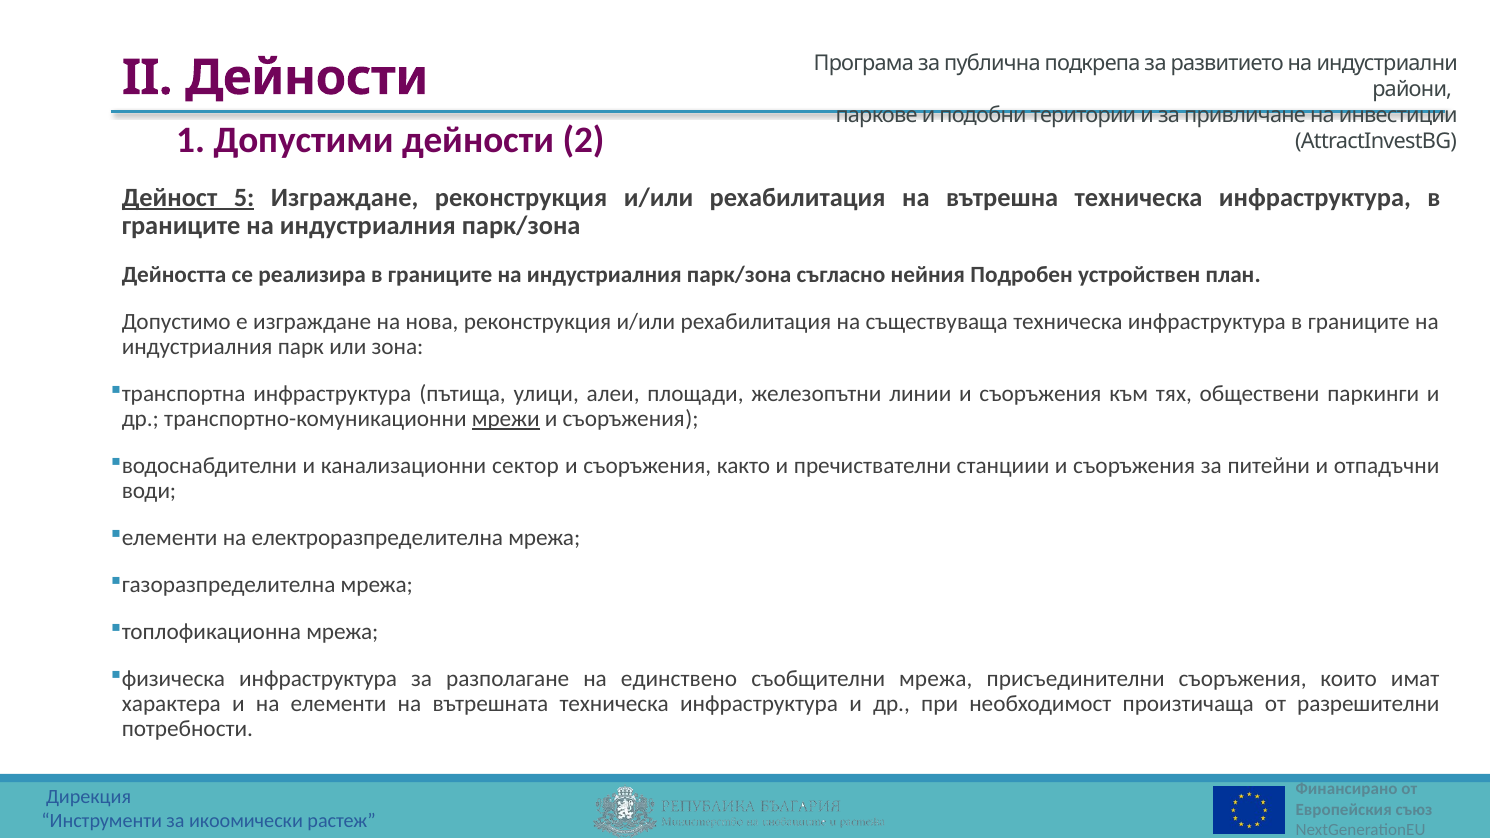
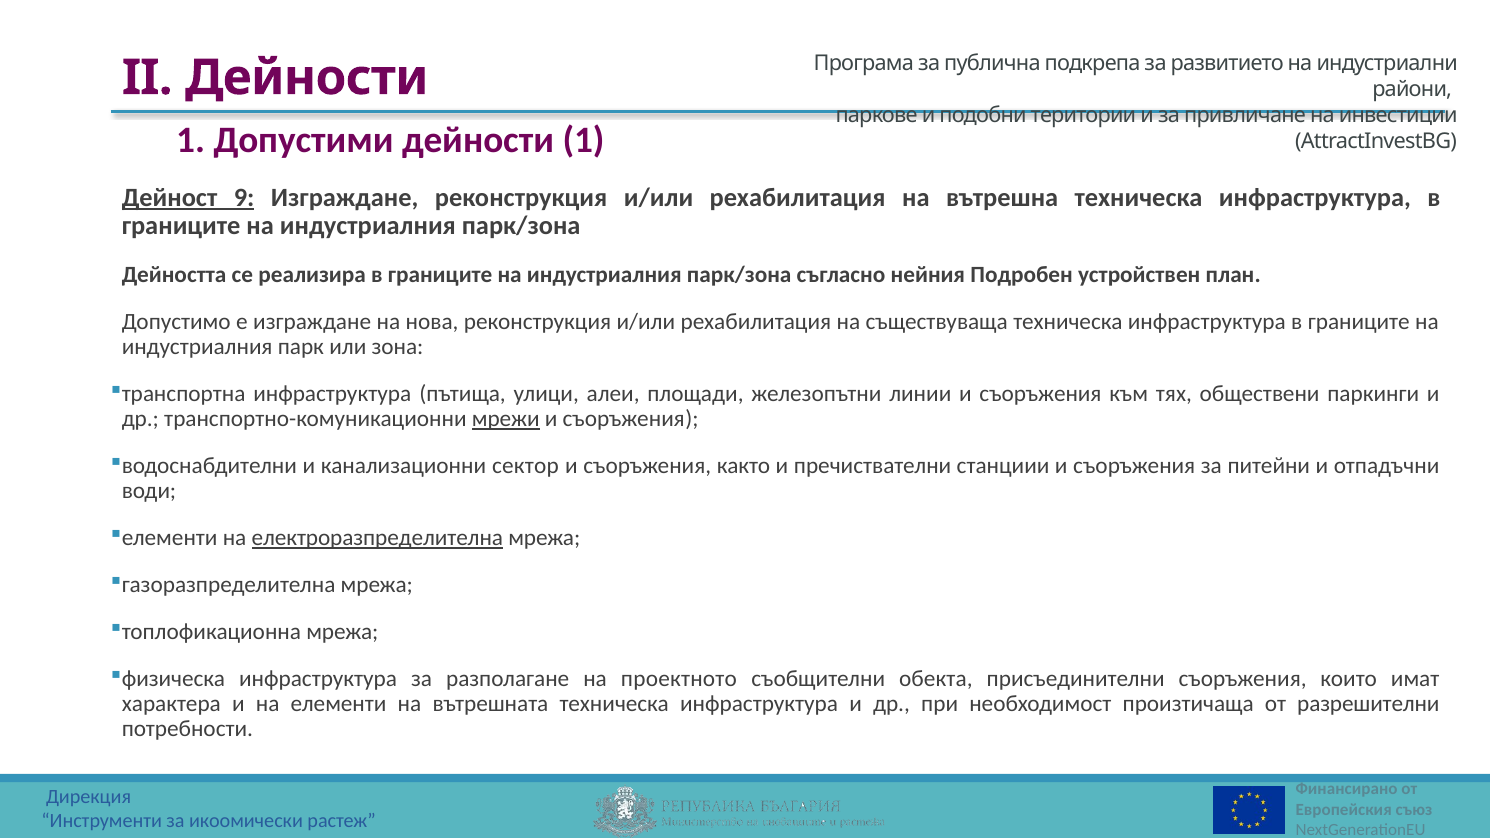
дейности 2: 2 -> 1 (584, 140)
5: 5 -> 9 (244, 198)
електроразпределителна underline: none -> present (377, 538)
единствено: единствено -> проектното (679, 679)
съобщителни мрежа: мрежа -> обекта (936, 679)
